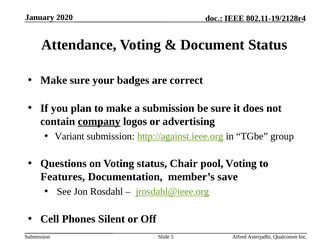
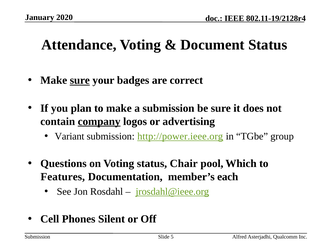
sure underline: none -> present (80, 80)
http://against.ieee.org: http://against.ieee.org -> http://power.ieee.org (180, 136)
pool Voting: Voting -> Which (241, 163)
save: save -> each (228, 177)
